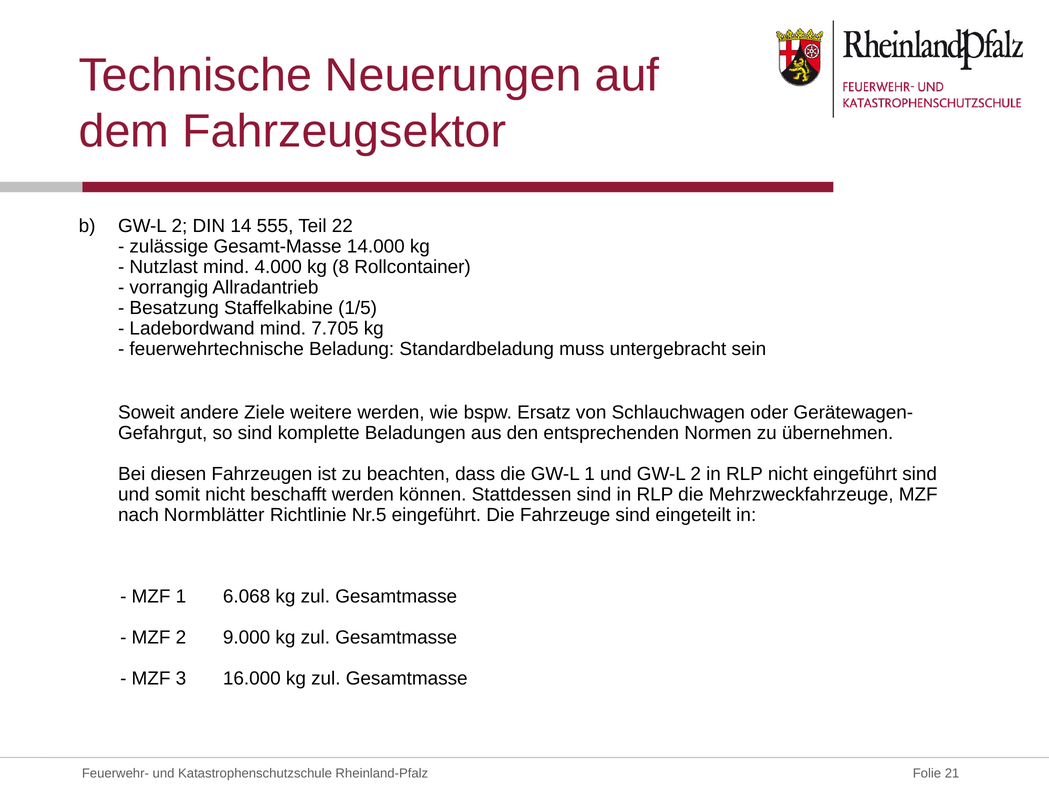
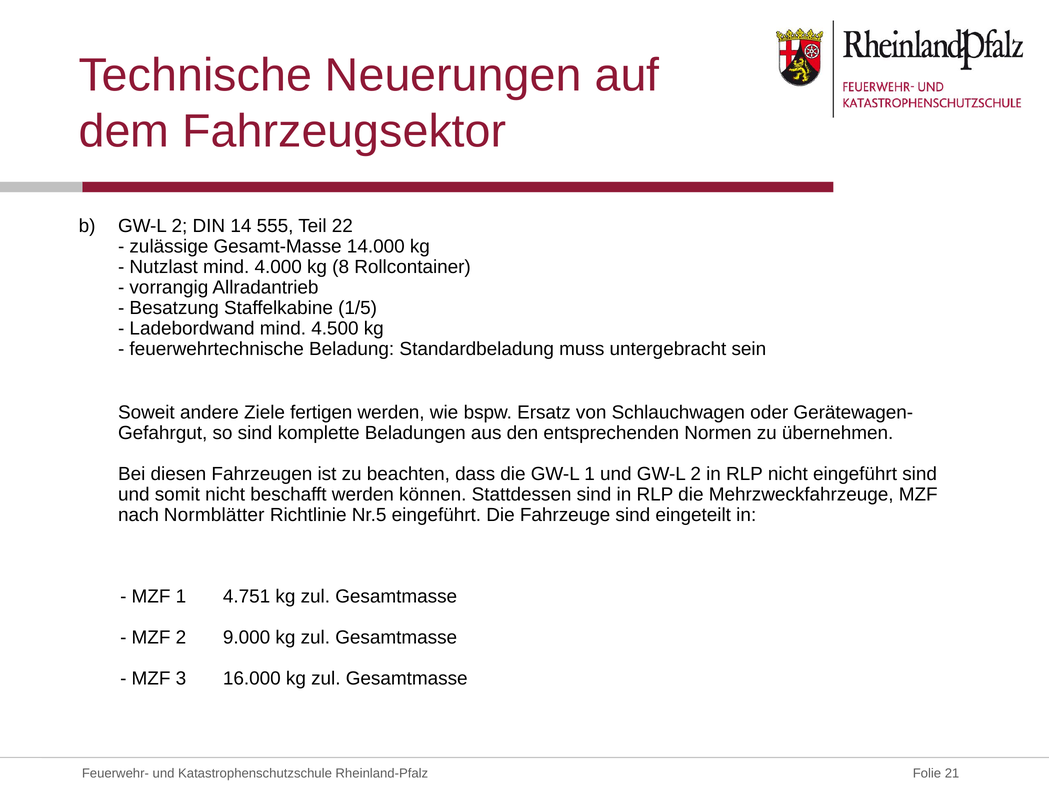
7.705: 7.705 -> 4.500 (335, 328)
weitere: weitere -> fertigen (321, 412)
6.068: 6.068 -> 4.751 (247, 596)
